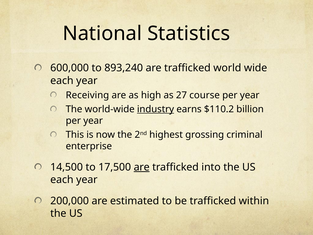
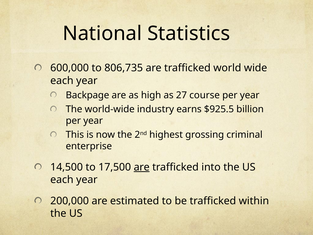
893,240: 893,240 -> 806,735 (124, 68)
Receiving: Receiving -> Backpage (87, 95)
industry underline: present -> none (156, 109)
$110.2: $110.2 -> $925.5 (219, 109)
